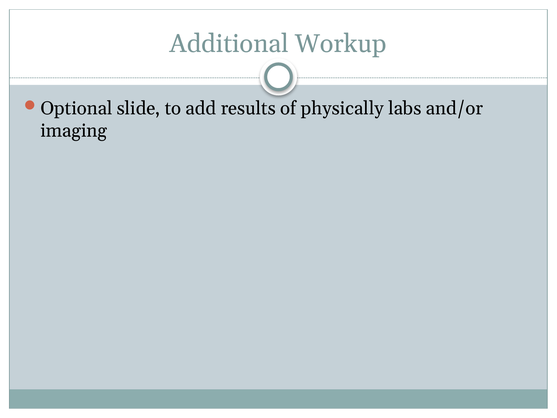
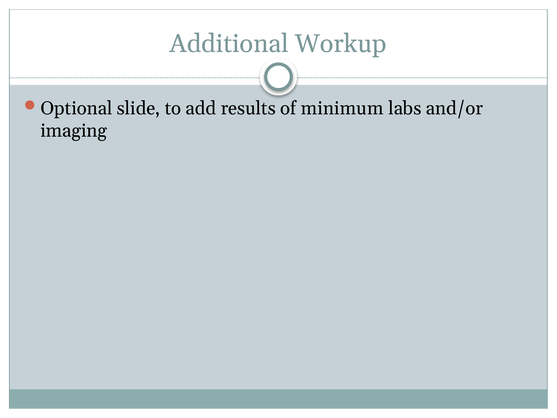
physically: physically -> minimum (342, 108)
